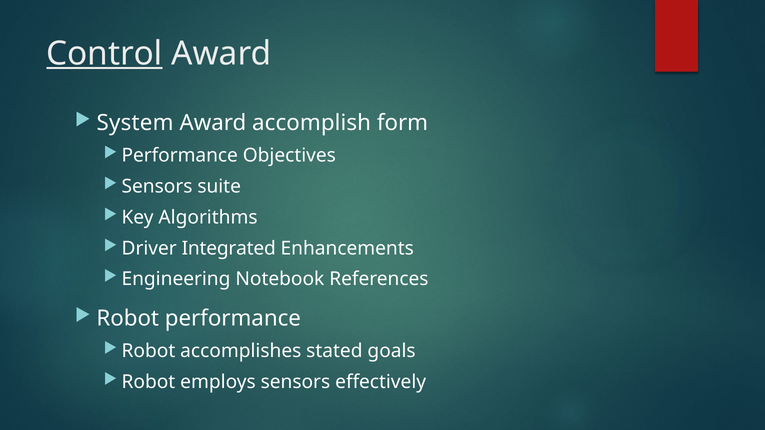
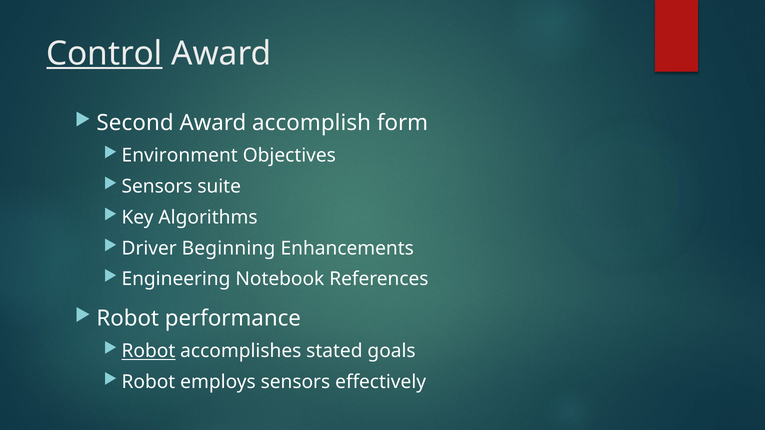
System: System -> Second (135, 123)
Performance: Performance -> Environment (180, 156)
Integrated: Integrated -> Beginning (229, 248)
Robot underline: none -> present (148, 351)
